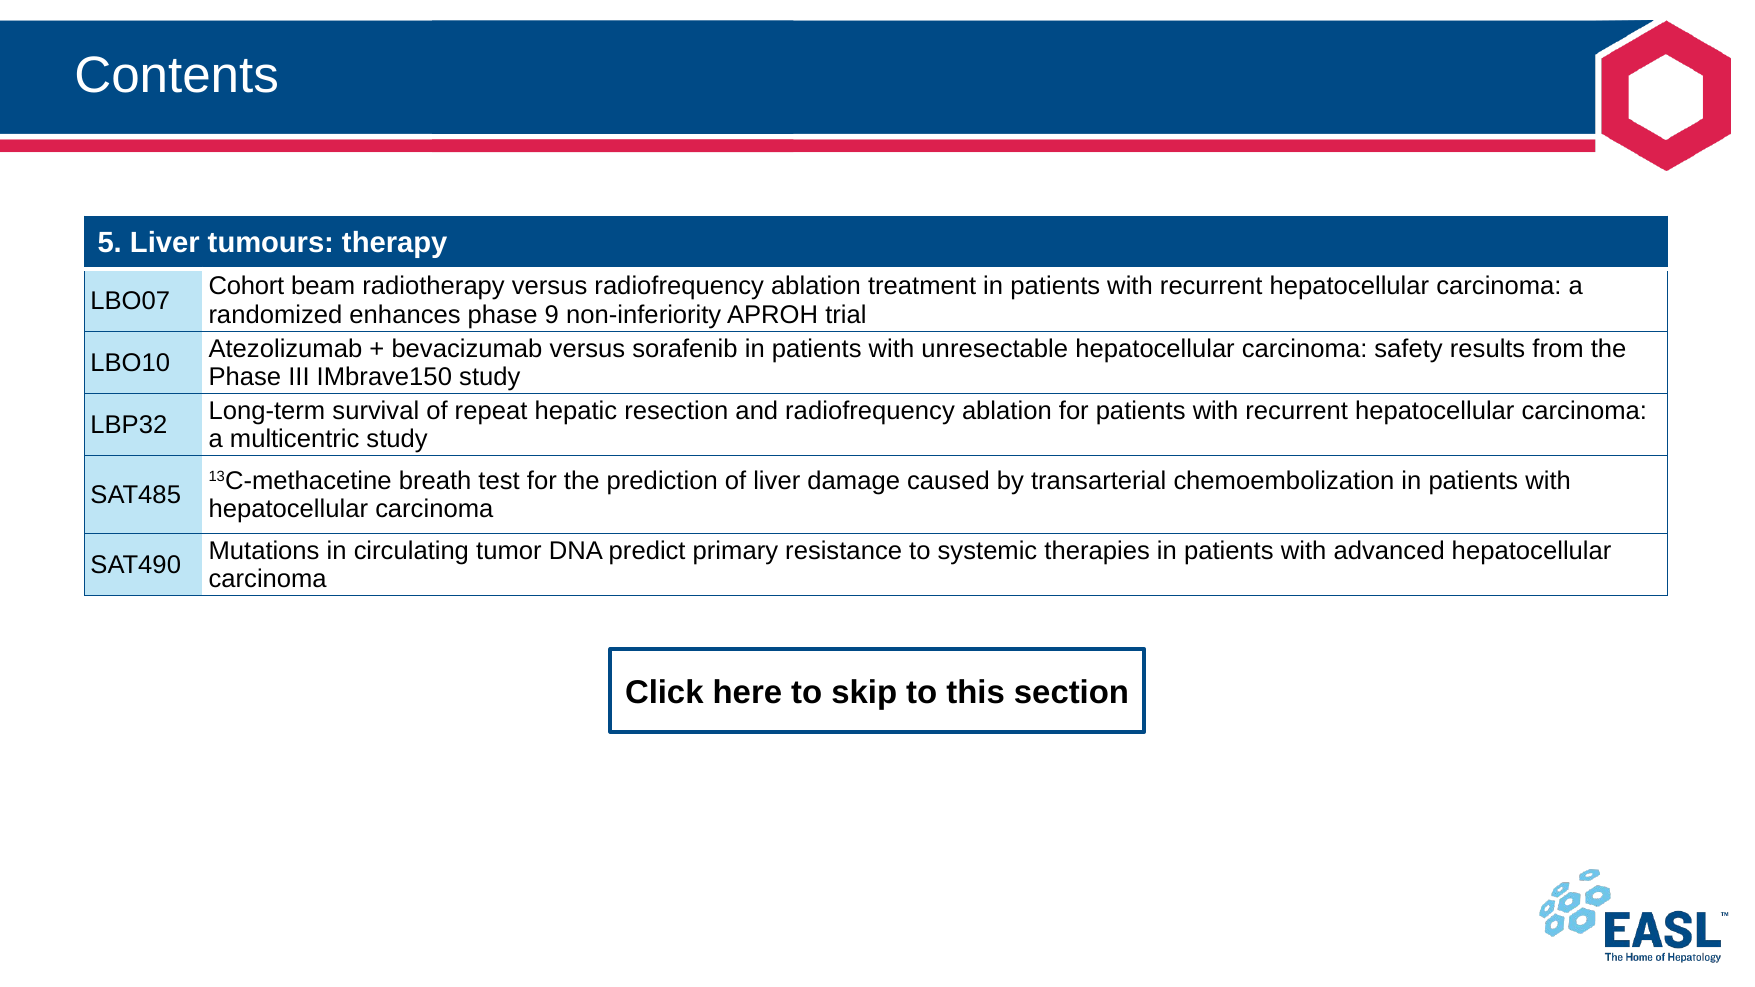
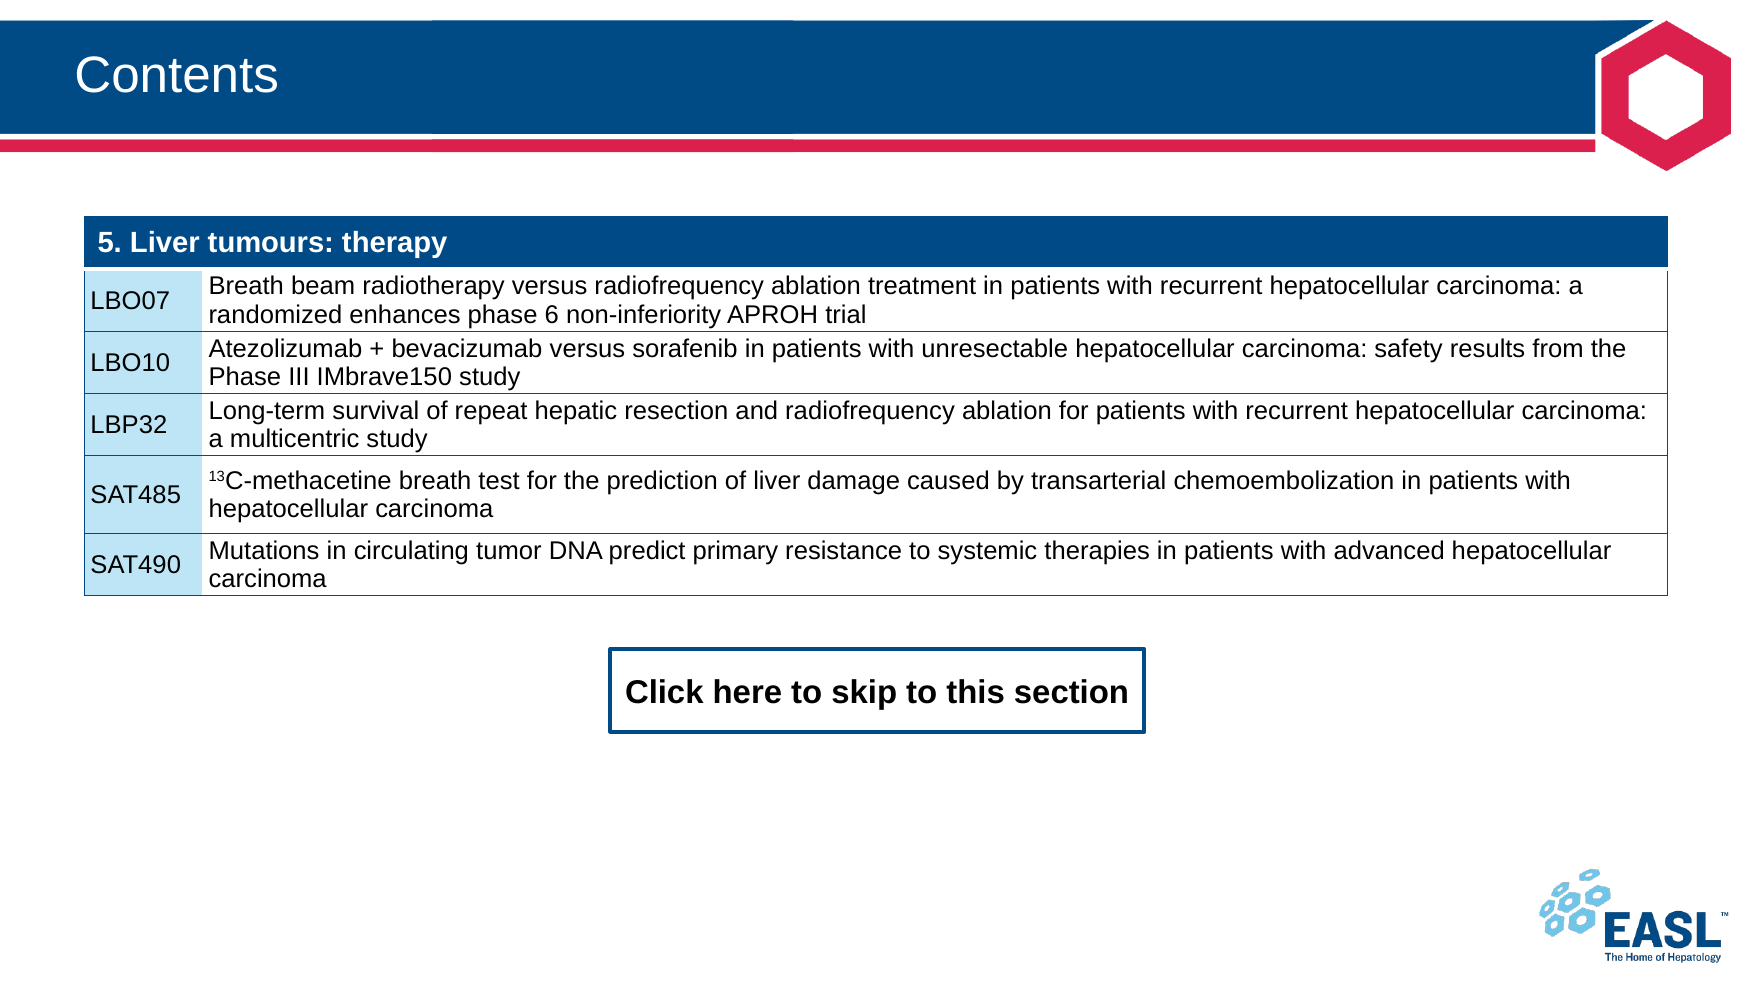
Cohort: Cohort -> Breath (246, 286)
9: 9 -> 6 (552, 315)
